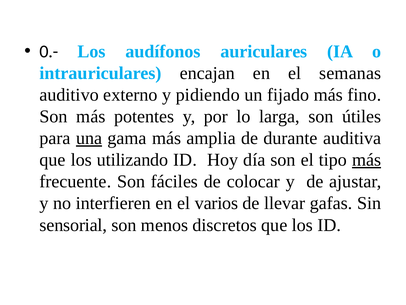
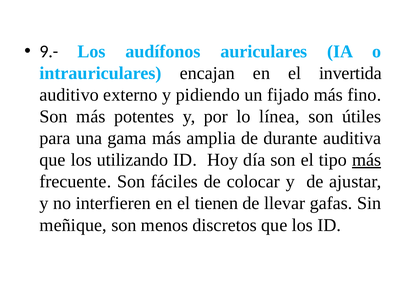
0.-: 0.- -> 9.- (49, 51)
semanas: semanas -> invertida (350, 73)
larga: larga -> línea (279, 116)
una underline: present -> none (89, 138)
varios: varios -> tienen (217, 203)
sensorial: sensorial -> meñique (73, 225)
